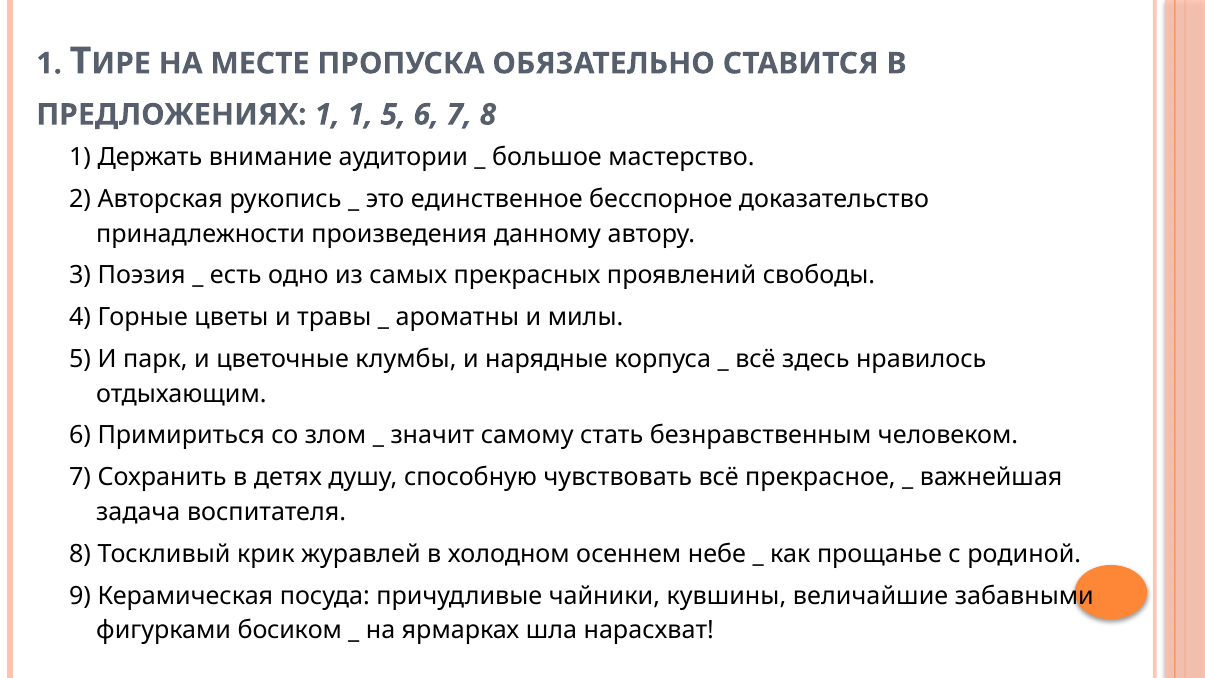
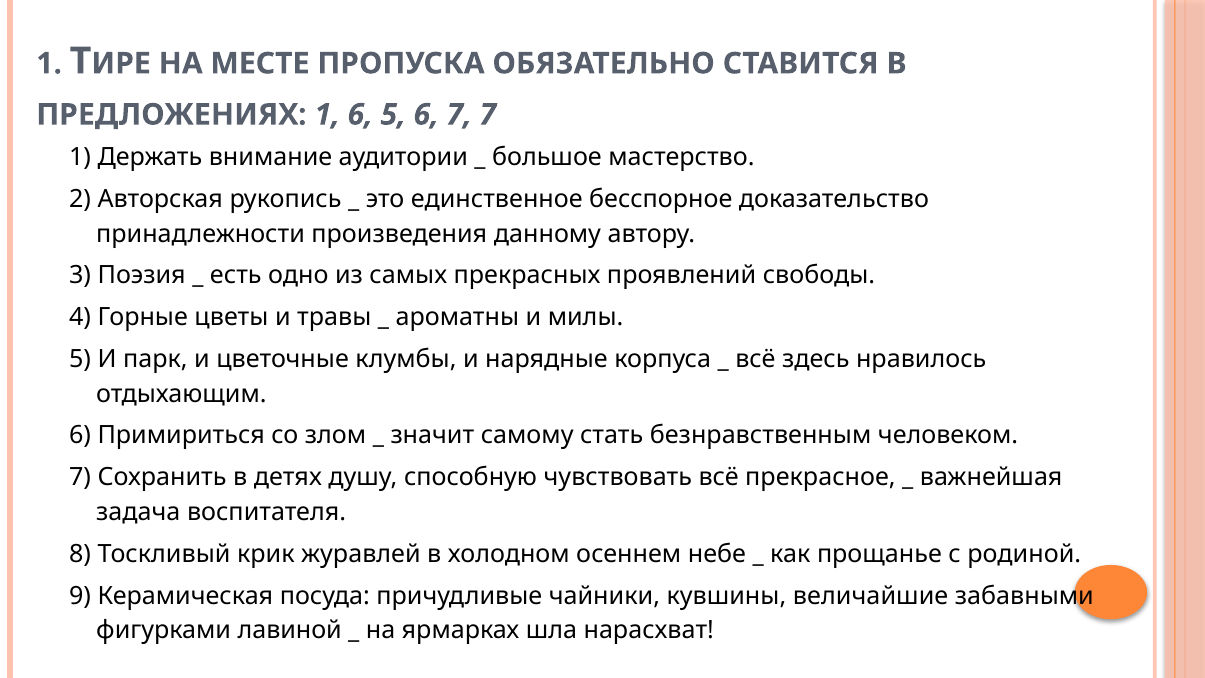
1 1: 1 -> 6 (360, 115)
7 8: 8 -> 7 (488, 115)
босиком: босиком -> лавиной (290, 630)
